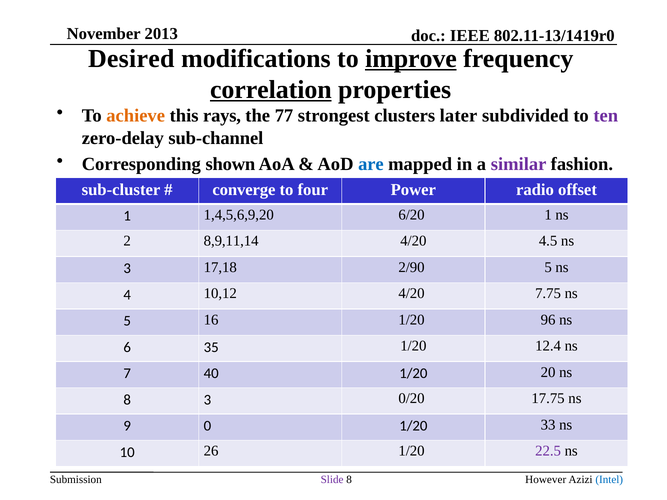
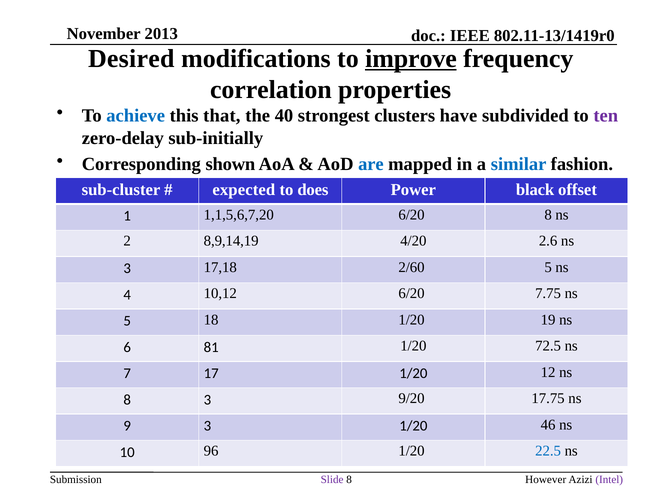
correlation underline: present -> none (271, 90)
achieve colour: orange -> blue (136, 116)
rays: rays -> that (222, 116)
77: 77 -> 40 (284, 116)
later: later -> have (458, 116)
sub-channel: sub-channel -> sub-initially (216, 138)
similar colour: purple -> blue (519, 164)
converge: converge -> expected (244, 190)
four: four -> does (313, 190)
radio: radio -> black (535, 190)
1,4,5,6,9,20: 1,4,5,6,9,20 -> 1,1,5,6,7,20 (239, 215)
6/20 1: 1 -> 8 (548, 215)
8,9,11,14: 8,9,11,14 -> 8,9,14,19 (231, 241)
4.5: 4.5 -> 2.6 (548, 241)
2/90: 2/90 -> 2/60 (412, 267)
10,12 4/20: 4/20 -> 6/20 (412, 294)
16: 16 -> 18 (211, 320)
96: 96 -> 19 (548, 320)
35: 35 -> 81 (211, 347)
12.4: 12.4 -> 72.5 (548, 346)
40: 40 -> 17 (211, 374)
20: 20 -> 12 (548, 372)
0/20: 0/20 -> 9/20 (412, 399)
9 0: 0 -> 3 (207, 426)
33: 33 -> 46 (548, 425)
26: 26 -> 96 (211, 451)
22.5 colour: purple -> blue (548, 451)
Intel colour: blue -> purple (609, 480)
